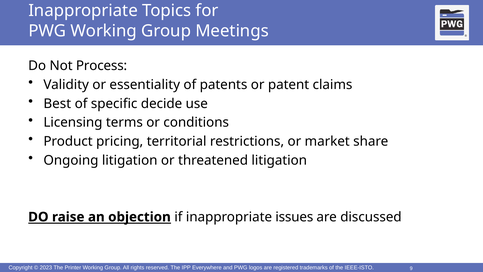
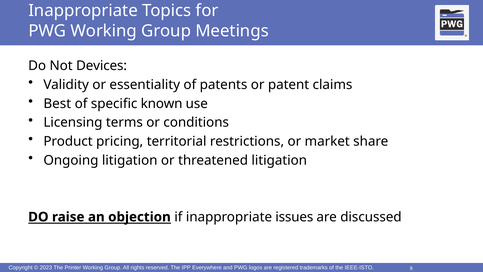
Process: Process -> Devices (102, 66)
decide: decide -> known (162, 103)
